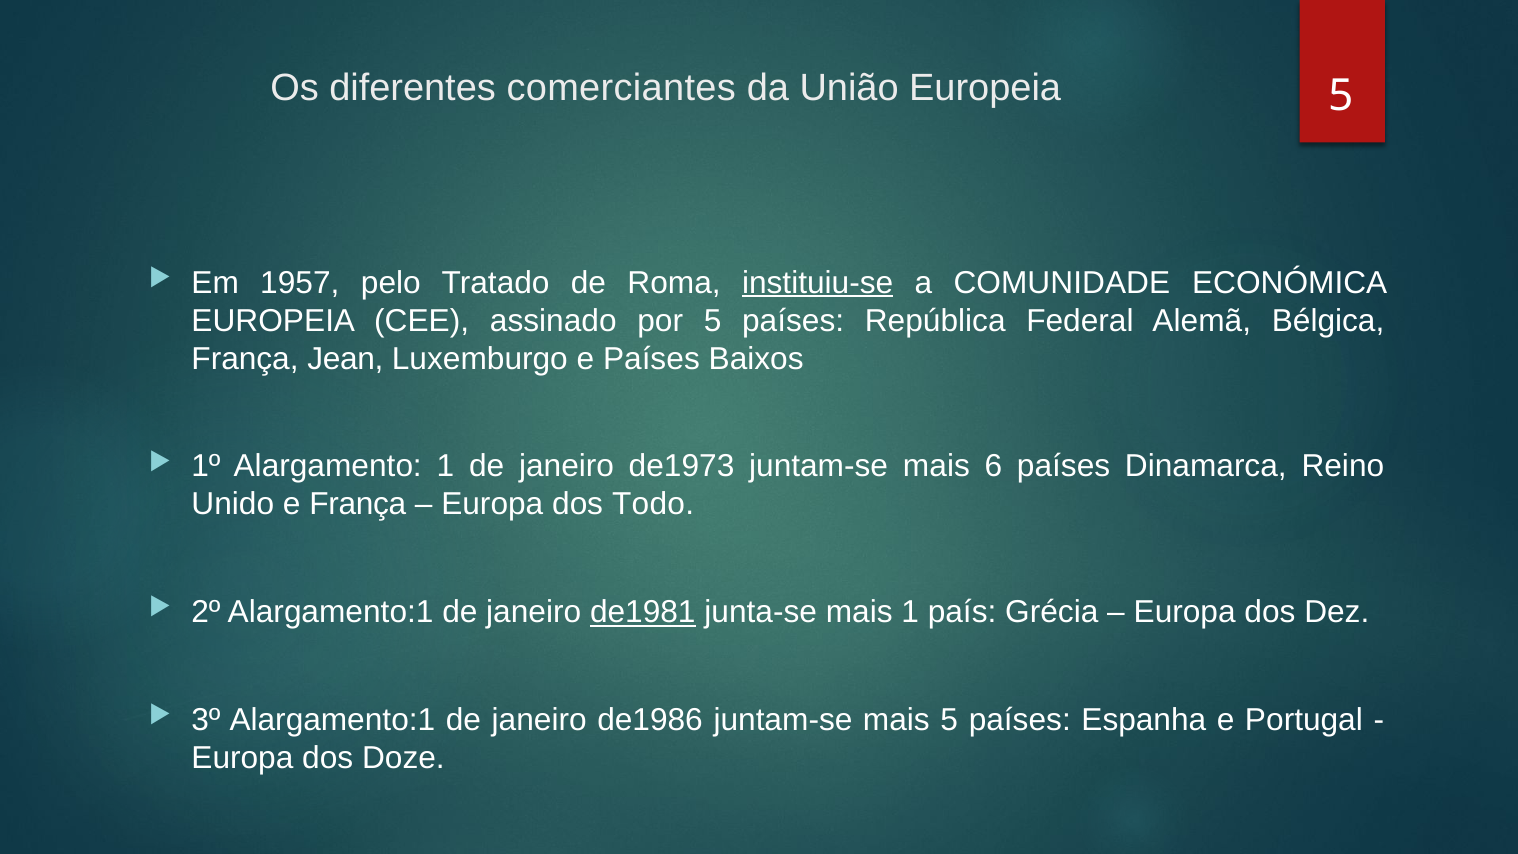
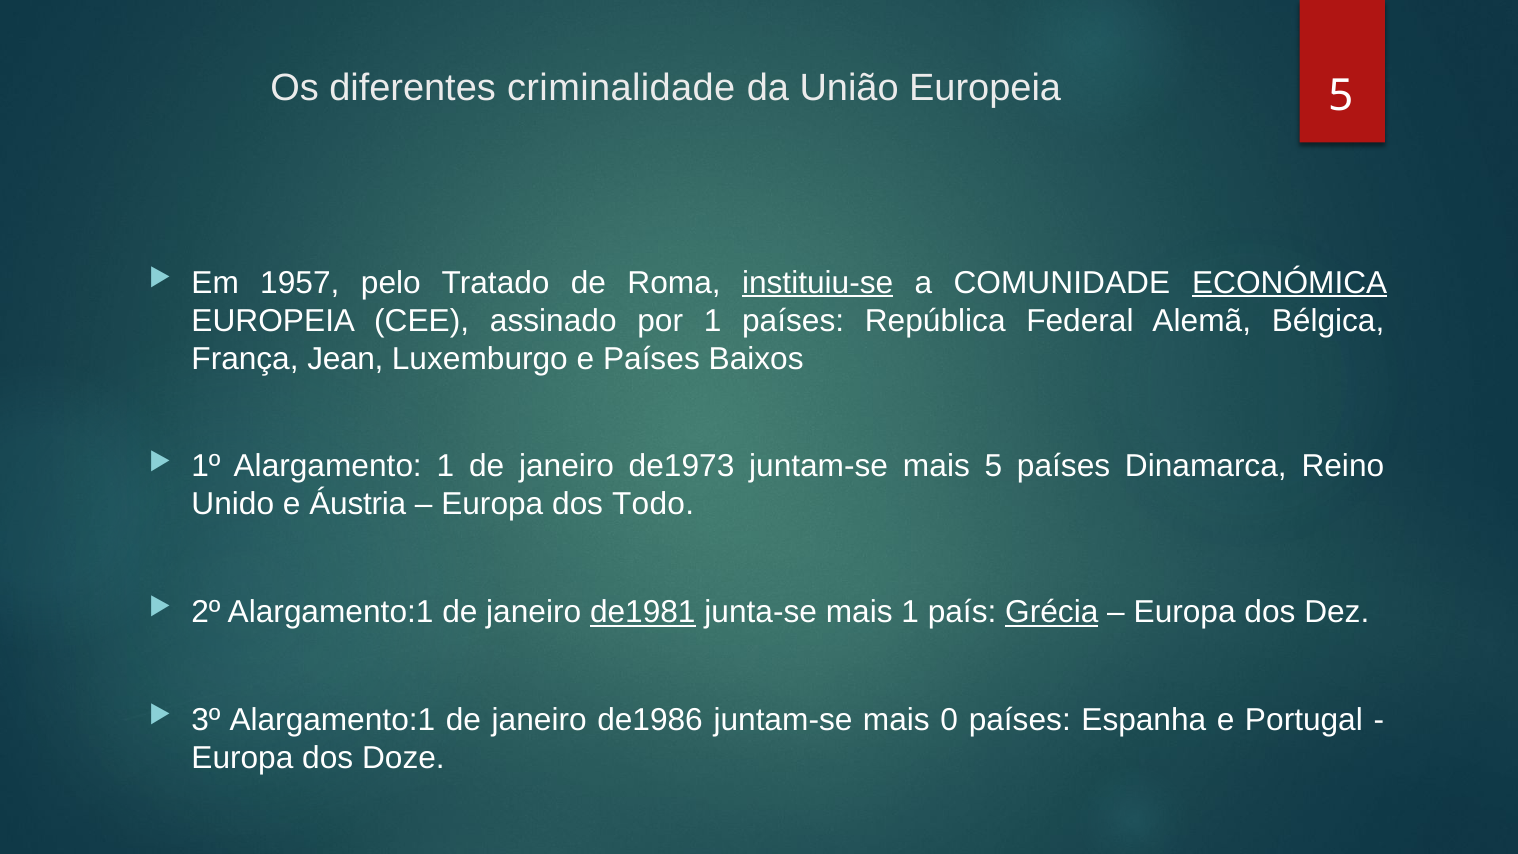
comerciantes: comerciantes -> criminalidade (621, 88)
ECONÓMICA underline: none -> present (1290, 283)
por 5: 5 -> 1 (713, 321)
mais 6: 6 -> 5 (993, 466)
e França: França -> Áustria (358, 504)
Grécia underline: none -> present (1052, 612)
mais 5: 5 -> 0 (949, 720)
